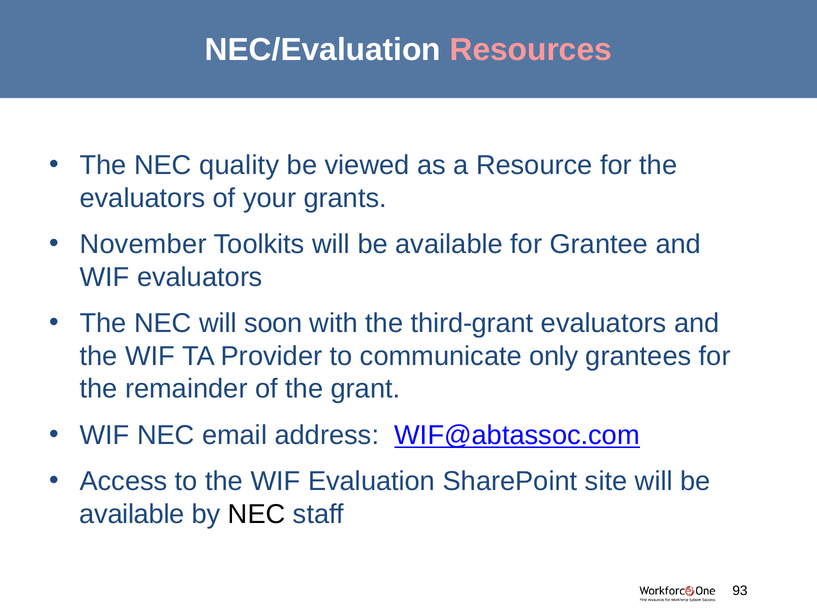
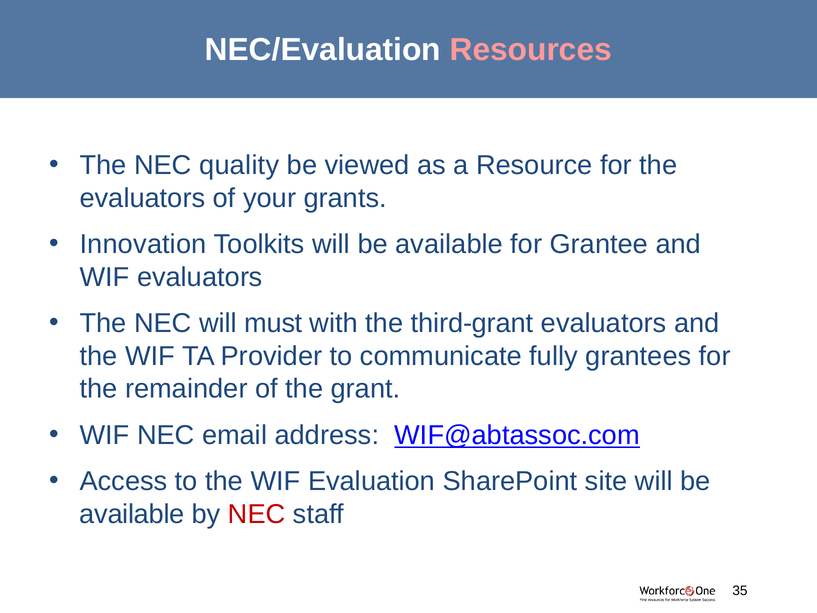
November: November -> Innovation (143, 244)
soon: soon -> must (273, 323)
only: only -> fully (554, 356)
NEC colour: black -> red (257, 514)
93: 93 -> 35 (740, 591)
